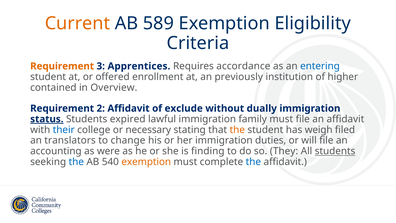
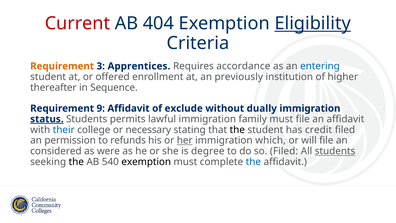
Current colour: orange -> red (77, 23)
589: 589 -> 404 (158, 23)
Eligibility underline: none -> present (313, 23)
contained: contained -> thereafter (53, 87)
Overview: Overview -> Sequence (114, 87)
2: 2 -> 9 (101, 108)
expired: expired -> permits (128, 119)
the colour: orange -> black (237, 130)
weigh: weigh -> credit (319, 130)
translators: translators -> permission (70, 140)
change: change -> refunds (128, 140)
her underline: none -> present (185, 140)
duties: duties -> which (271, 140)
accounting: accounting -> considered (56, 151)
finding: finding -> degree (208, 151)
so They: They -> Filed (284, 151)
the colour: blue -> black (76, 162)
exemption colour: orange -> black (146, 162)
